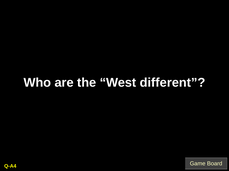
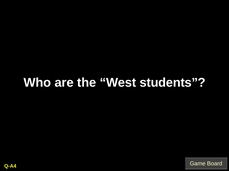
different: different -> students (173, 83)
